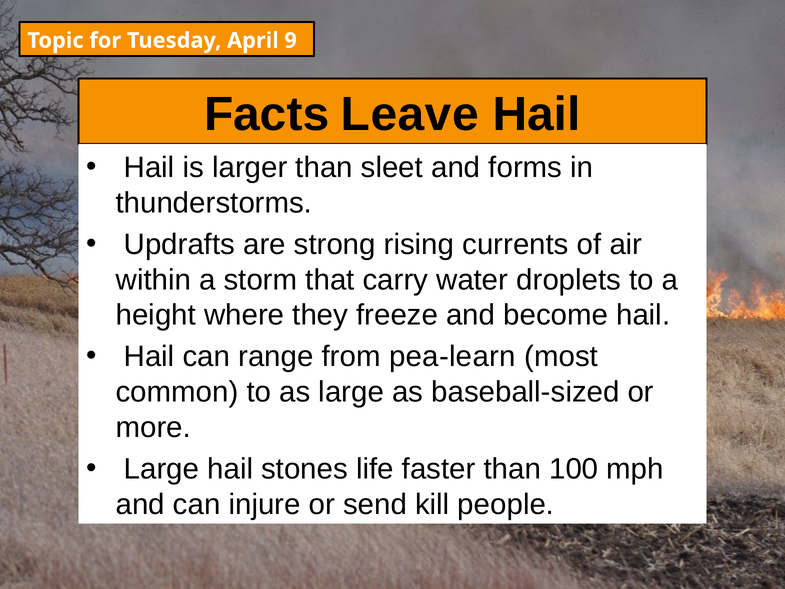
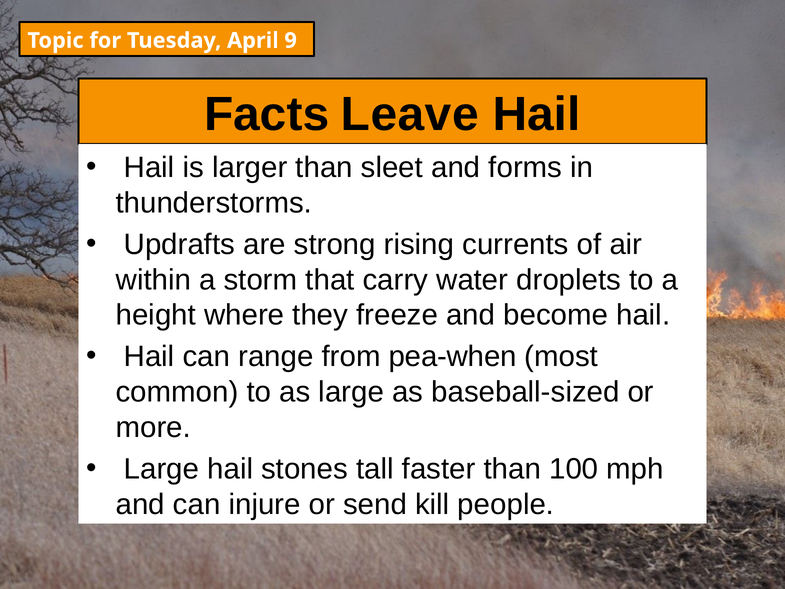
pea-learn: pea-learn -> pea-when (453, 357)
life: life -> tall (375, 469)
